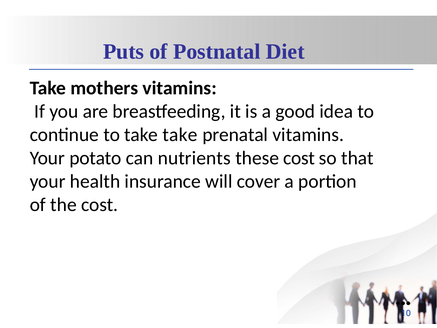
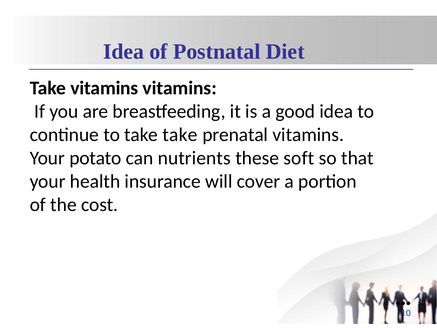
Puts: Puts -> Idea (124, 51)
Take mothers: mothers -> vitamins (104, 88)
these cost: cost -> soft (299, 158)
